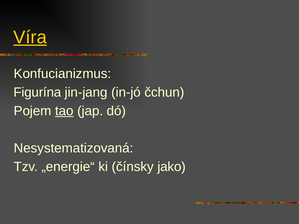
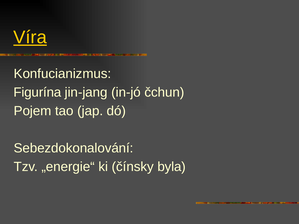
tao underline: present -> none (64, 111)
Nesystematizovaná: Nesystematizovaná -> Sebezdokonalování (74, 148)
jako: jako -> byla (172, 167)
